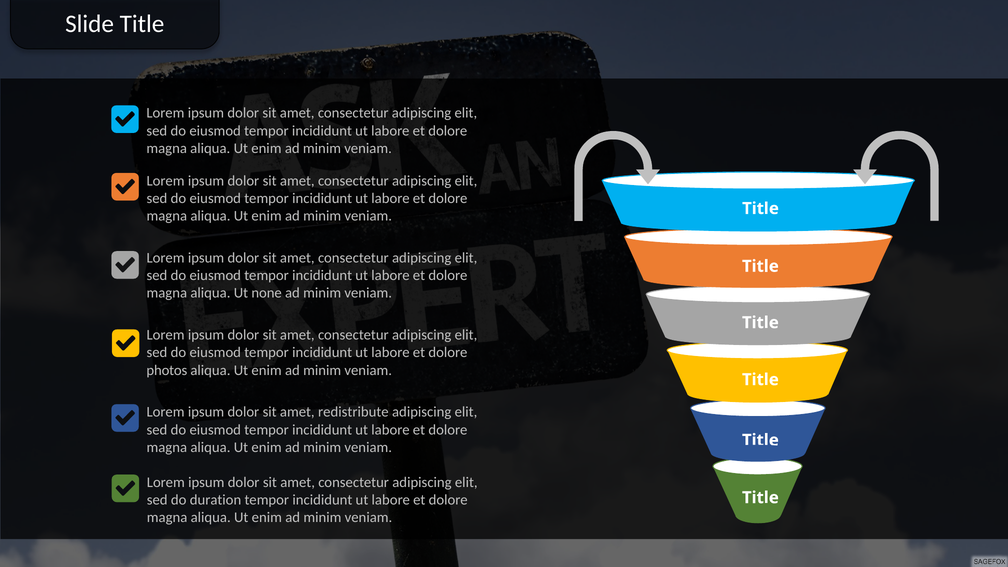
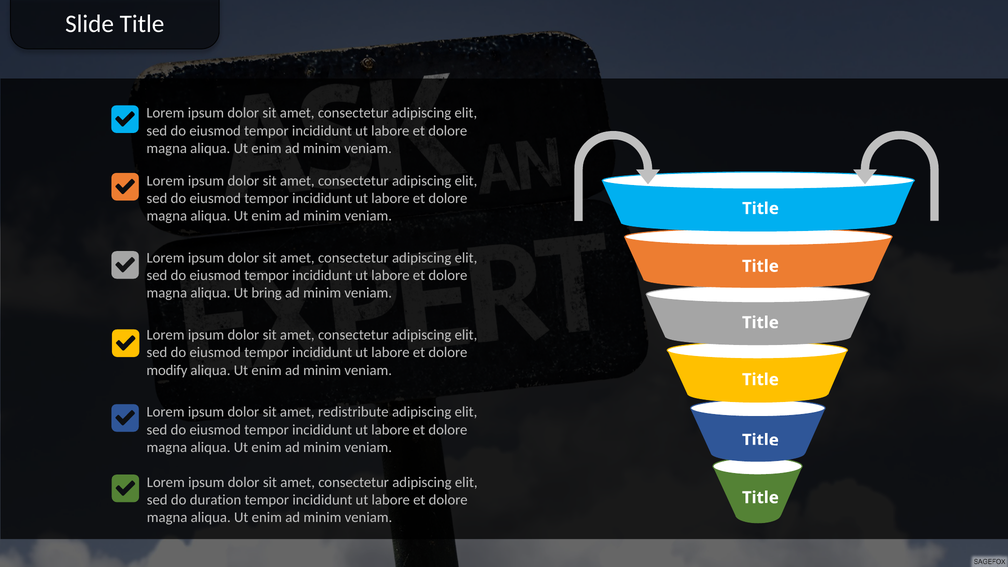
none: none -> bring (267, 293)
photos: photos -> modify (167, 370)
